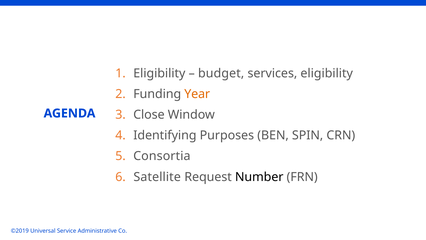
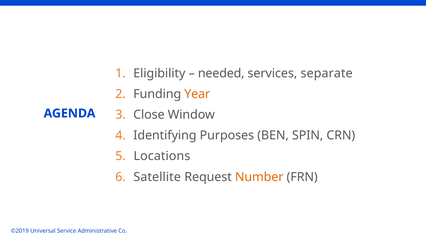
budget: budget -> needed (221, 73)
services eligibility: eligibility -> separate (327, 73)
Consortia: Consortia -> Locations (162, 156)
Number colour: black -> orange (259, 177)
